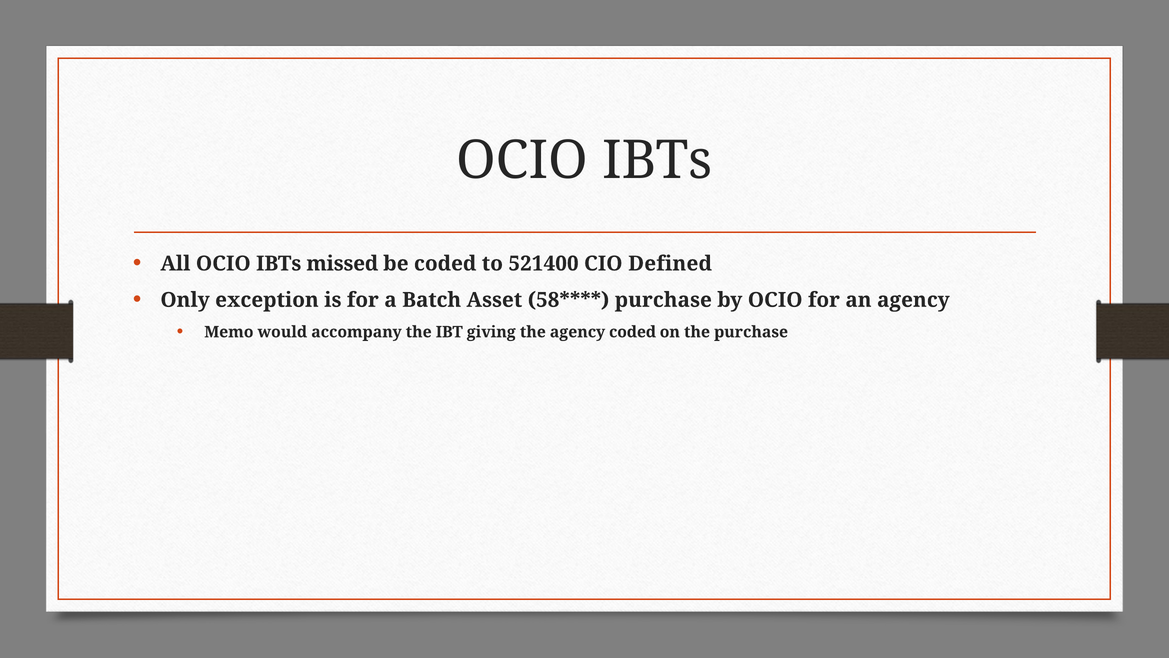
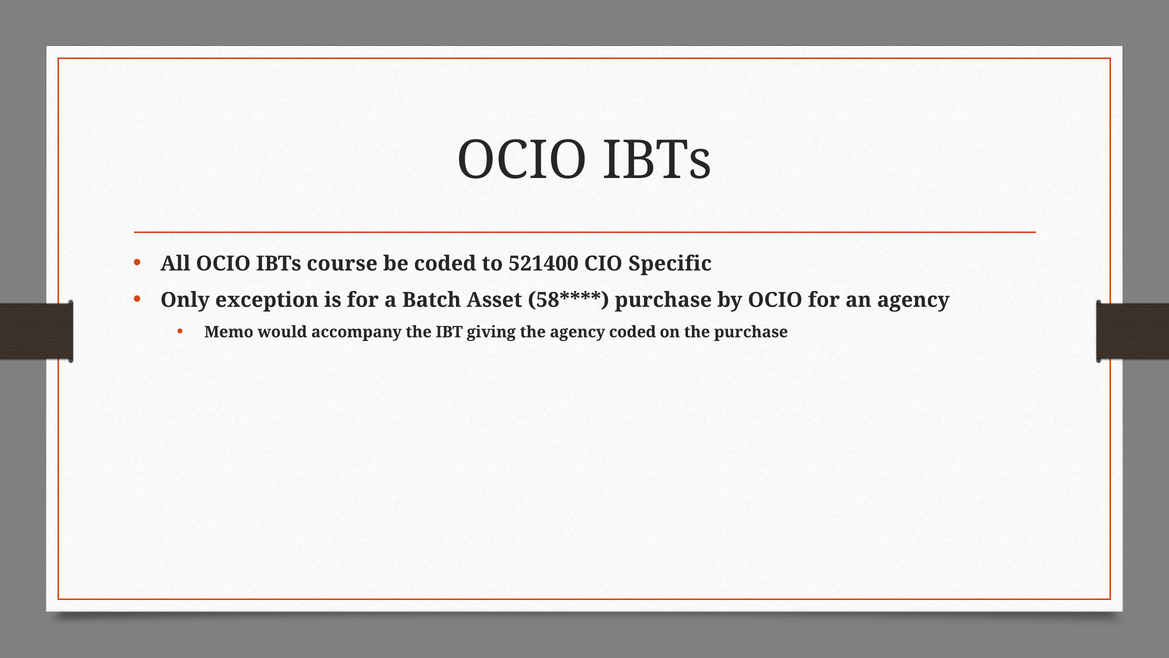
missed: missed -> course (342, 263)
Defined: Defined -> Specific (670, 263)
